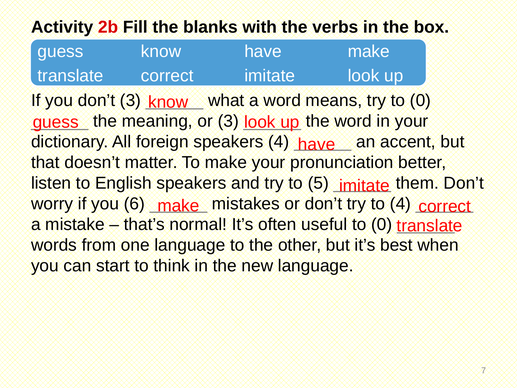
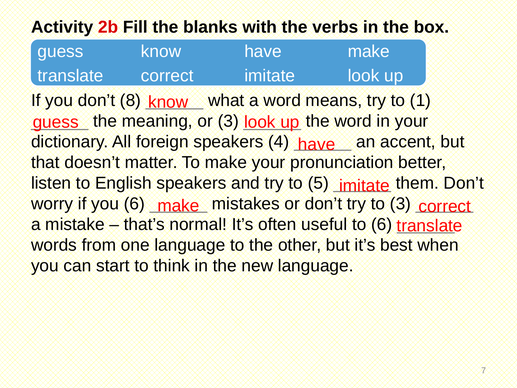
don’t 3: 3 -> 8 (131, 100)
try to 0: 0 -> 1 (421, 100)
to 4: 4 -> 3 (400, 204)
useful to 0: 0 -> 6 (382, 224)
